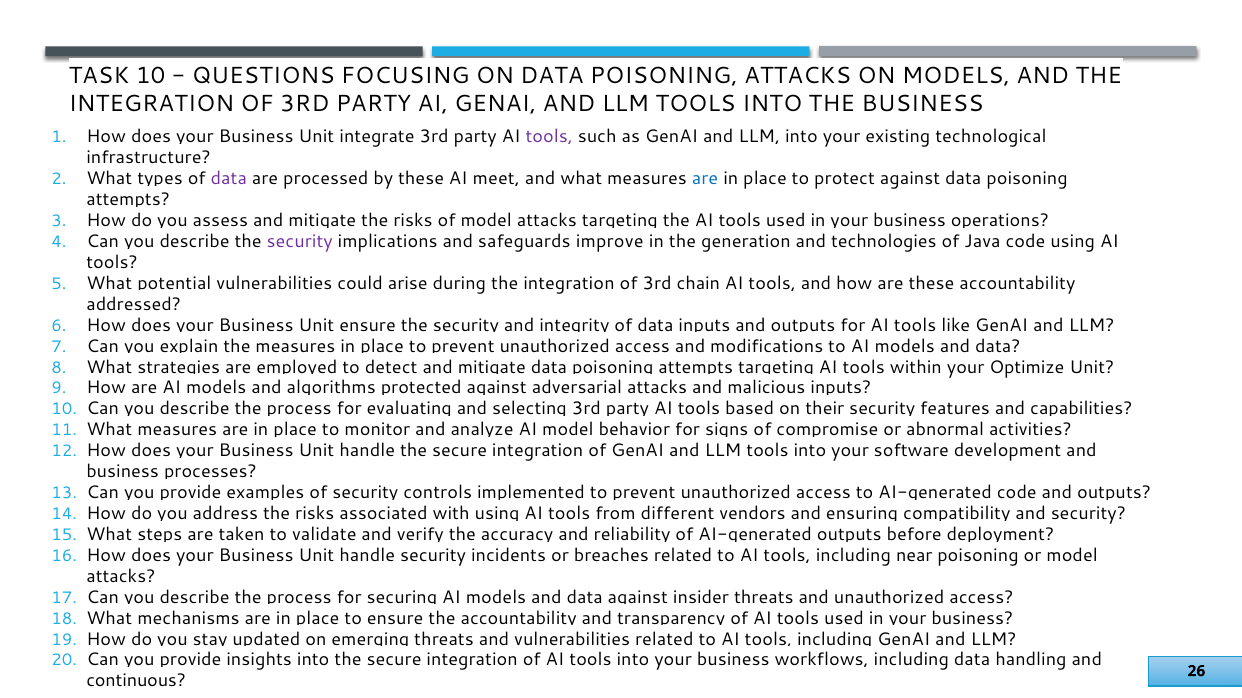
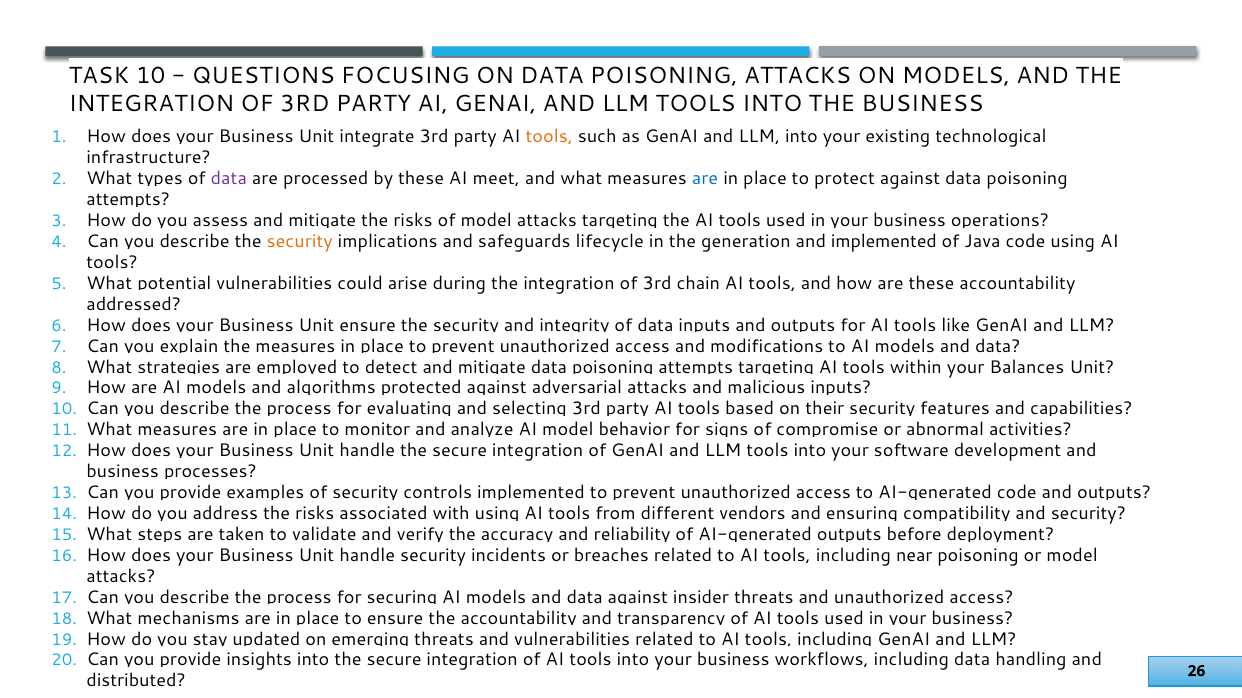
tools colour: purple -> orange (549, 137)
security colour: purple -> orange (300, 242)
improve: improve -> lifecycle (610, 242)
and technologies: technologies -> implemented (884, 242)
Optimize: Optimize -> Balances (1027, 367)
continuous: continuous -> distributed (136, 681)
